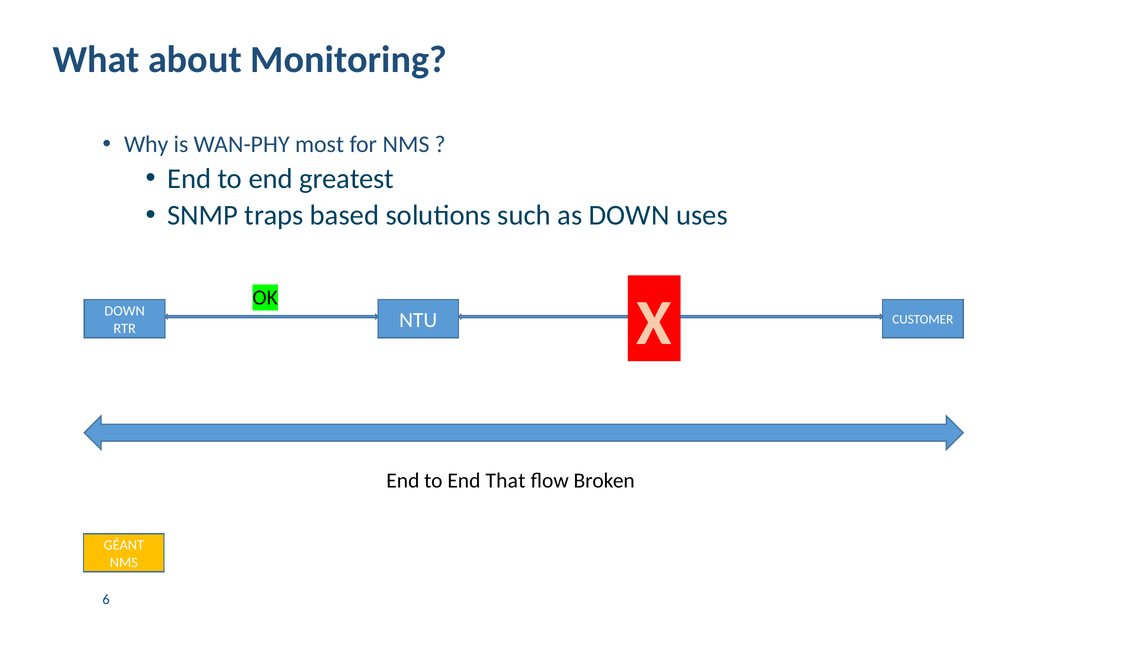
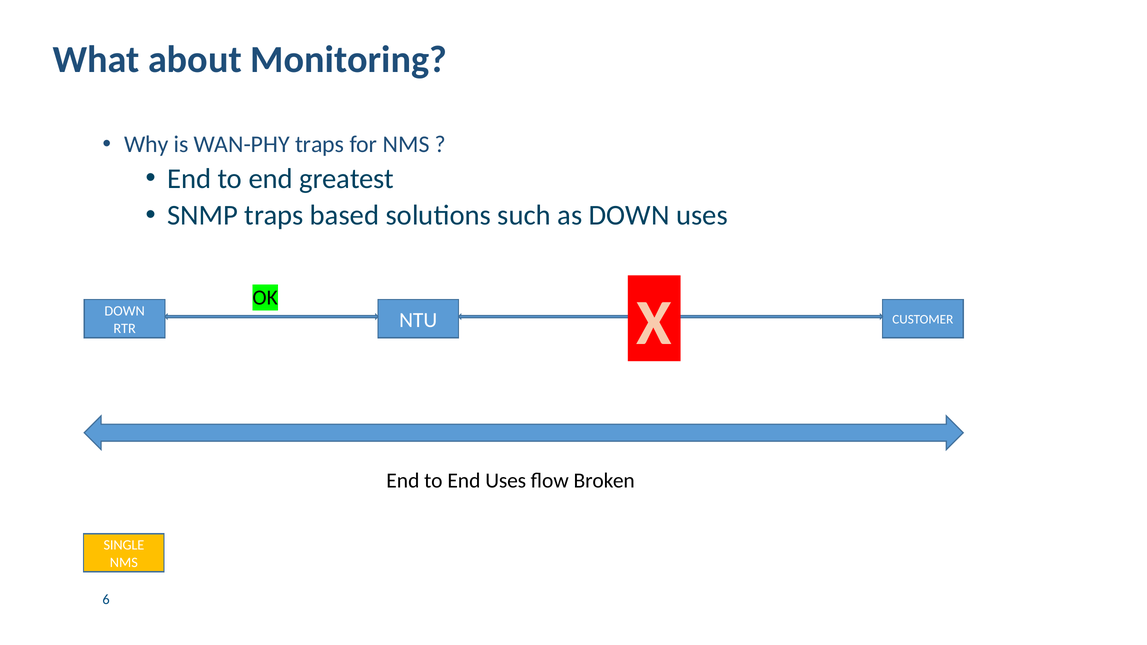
WAN-PHY most: most -> traps (320, 144)
End That: That -> Uses (506, 481)
GÉANT: GÉANT -> SINGLE (124, 545)
